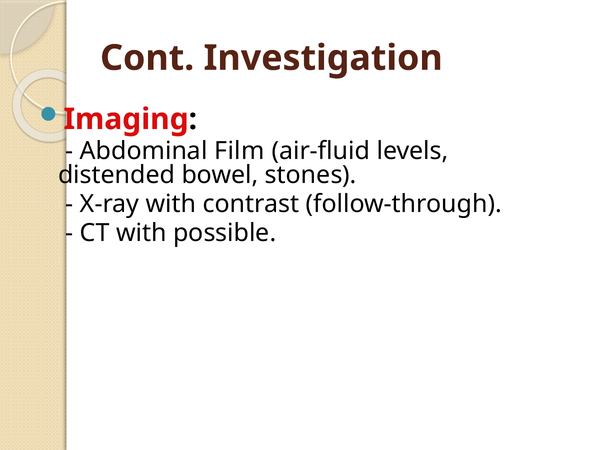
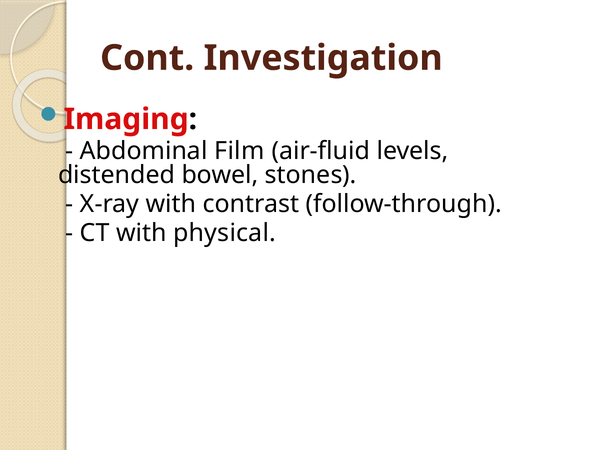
possible: possible -> physical (225, 233)
